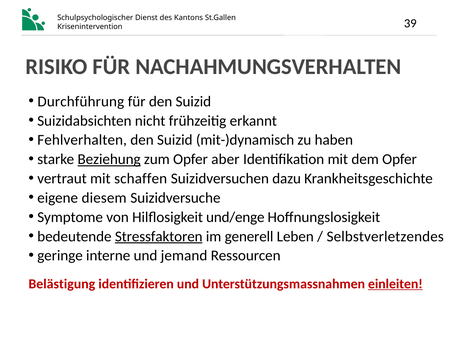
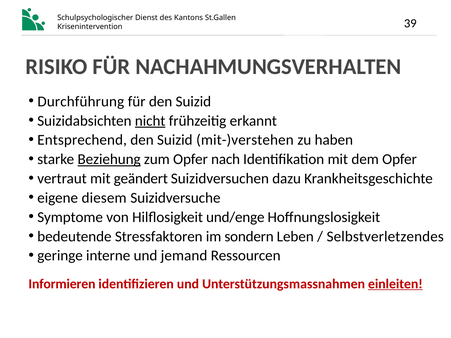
nicht underline: none -> present (150, 121)
Fehlverhalten: Fehlverhalten -> Entsprechend (82, 140)
mit-)dynamisch: mit-)dynamisch -> mit-)verstehen (245, 140)
aber: aber -> nach (226, 159)
schaffen: schaffen -> geändert (141, 179)
Stressfaktoren underline: present -> none (159, 237)
generell: generell -> sondern (249, 237)
Belästigung: Belästigung -> Informieren (62, 284)
